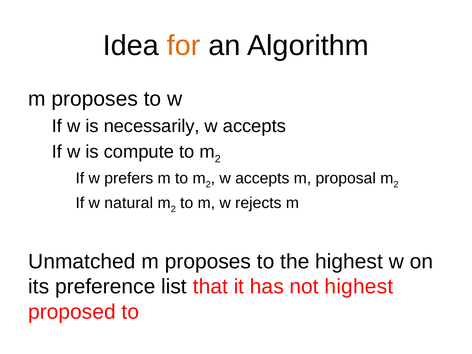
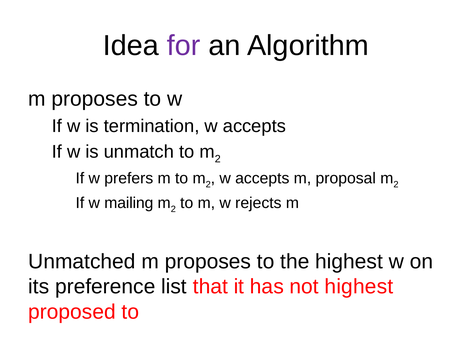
for colour: orange -> purple (184, 46)
necessarily: necessarily -> termination (152, 126)
compute: compute -> unmatch (139, 152)
natural: natural -> mailing (129, 203)
